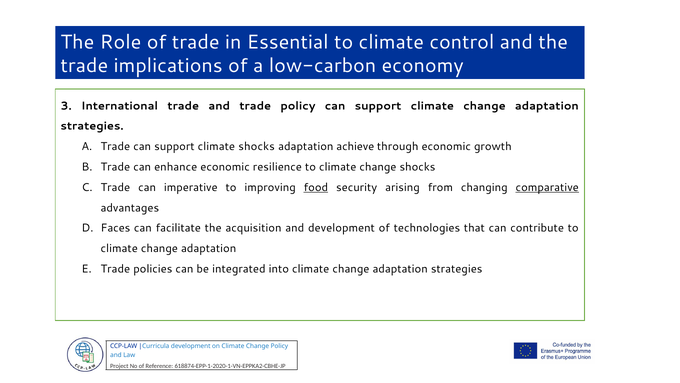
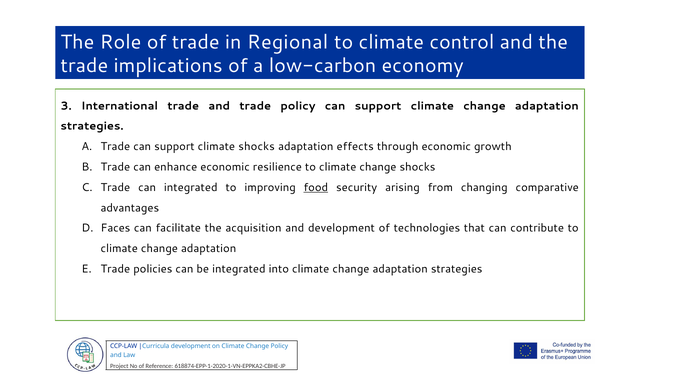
Essential: Essential -> Regional (288, 42)
achieve: achieve -> effects (355, 146)
can imperative: imperative -> integrated (191, 187)
comparative underline: present -> none (547, 187)
